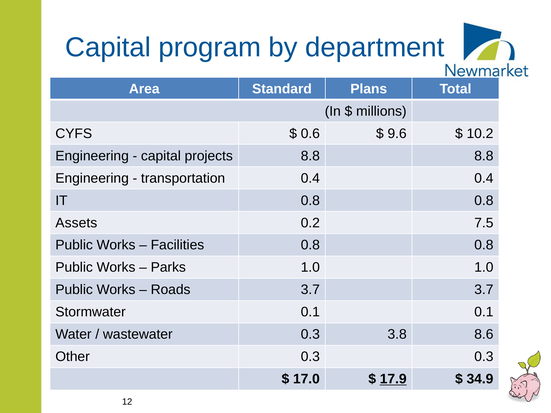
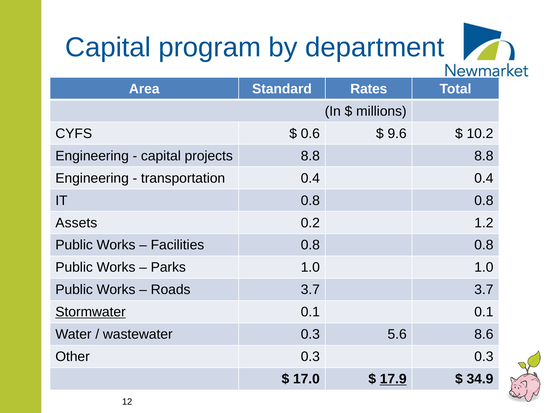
Plans: Plans -> Rates (369, 89)
7.5: 7.5 -> 1.2 (484, 223)
Stormwater underline: none -> present (91, 312)
3.8: 3.8 -> 5.6 (397, 335)
